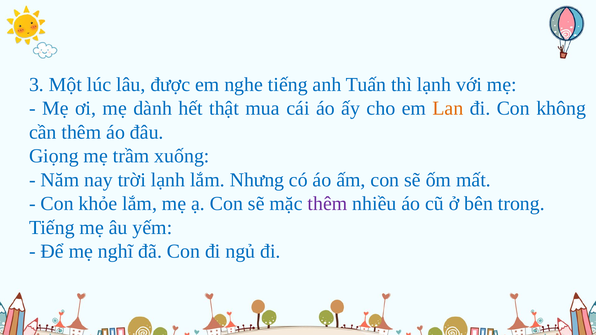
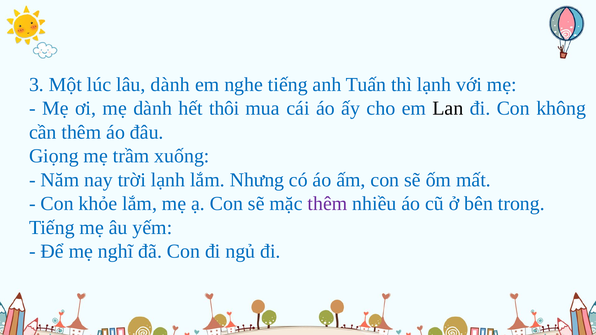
lâu được: được -> dành (170, 85)
thật: thật -> thôi (224, 108)
Lan colour: orange -> black (448, 108)
